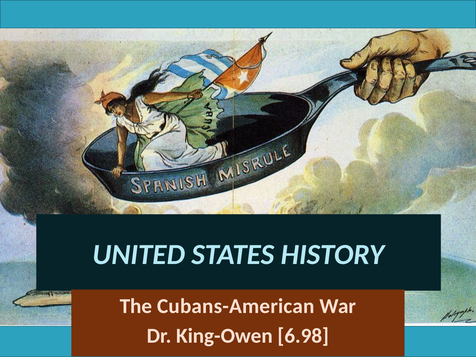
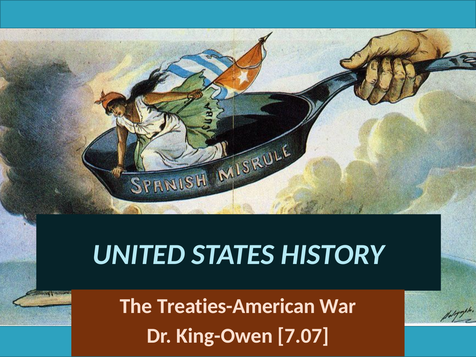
Cubans-American: Cubans-American -> Treaties-American (236, 306)
6.98: 6.98 -> 7.07 (303, 336)
